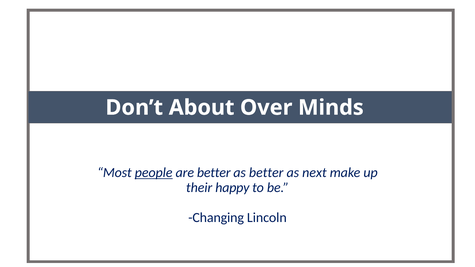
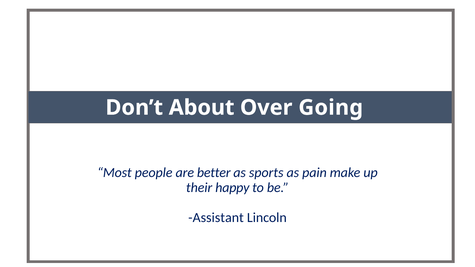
Minds: Minds -> Going (331, 108)
people underline: present -> none (154, 173)
as better: better -> sports (266, 173)
next: next -> pain (314, 173)
Changing: Changing -> Assistant (216, 218)
